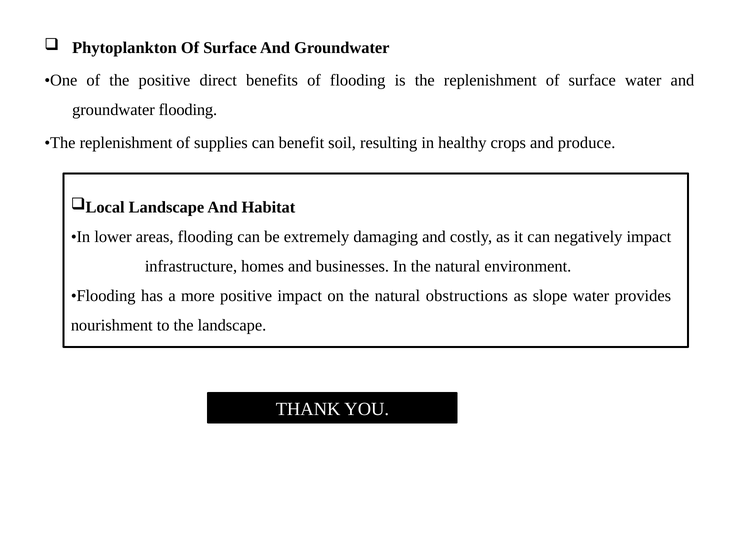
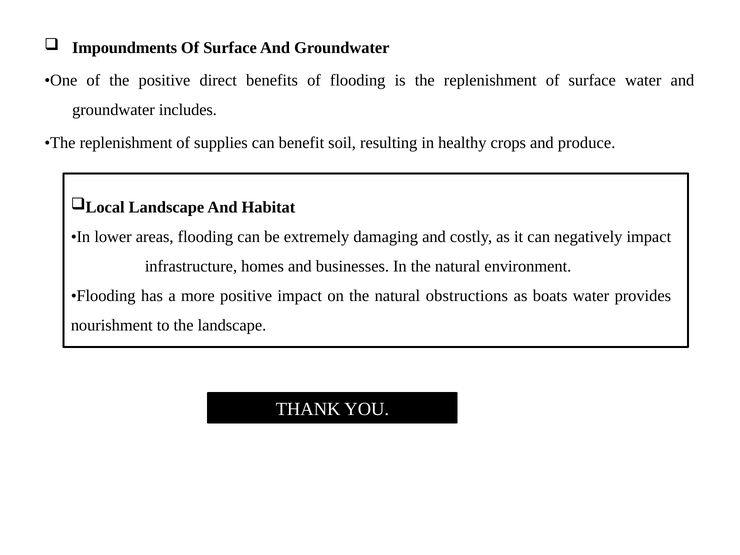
Phytoplankton: Phytoplankton -> Impoundments (125, 48)
groundwater flooding: flooding -> includes (188, 110)
slope: slope -> boats (550, 296)
